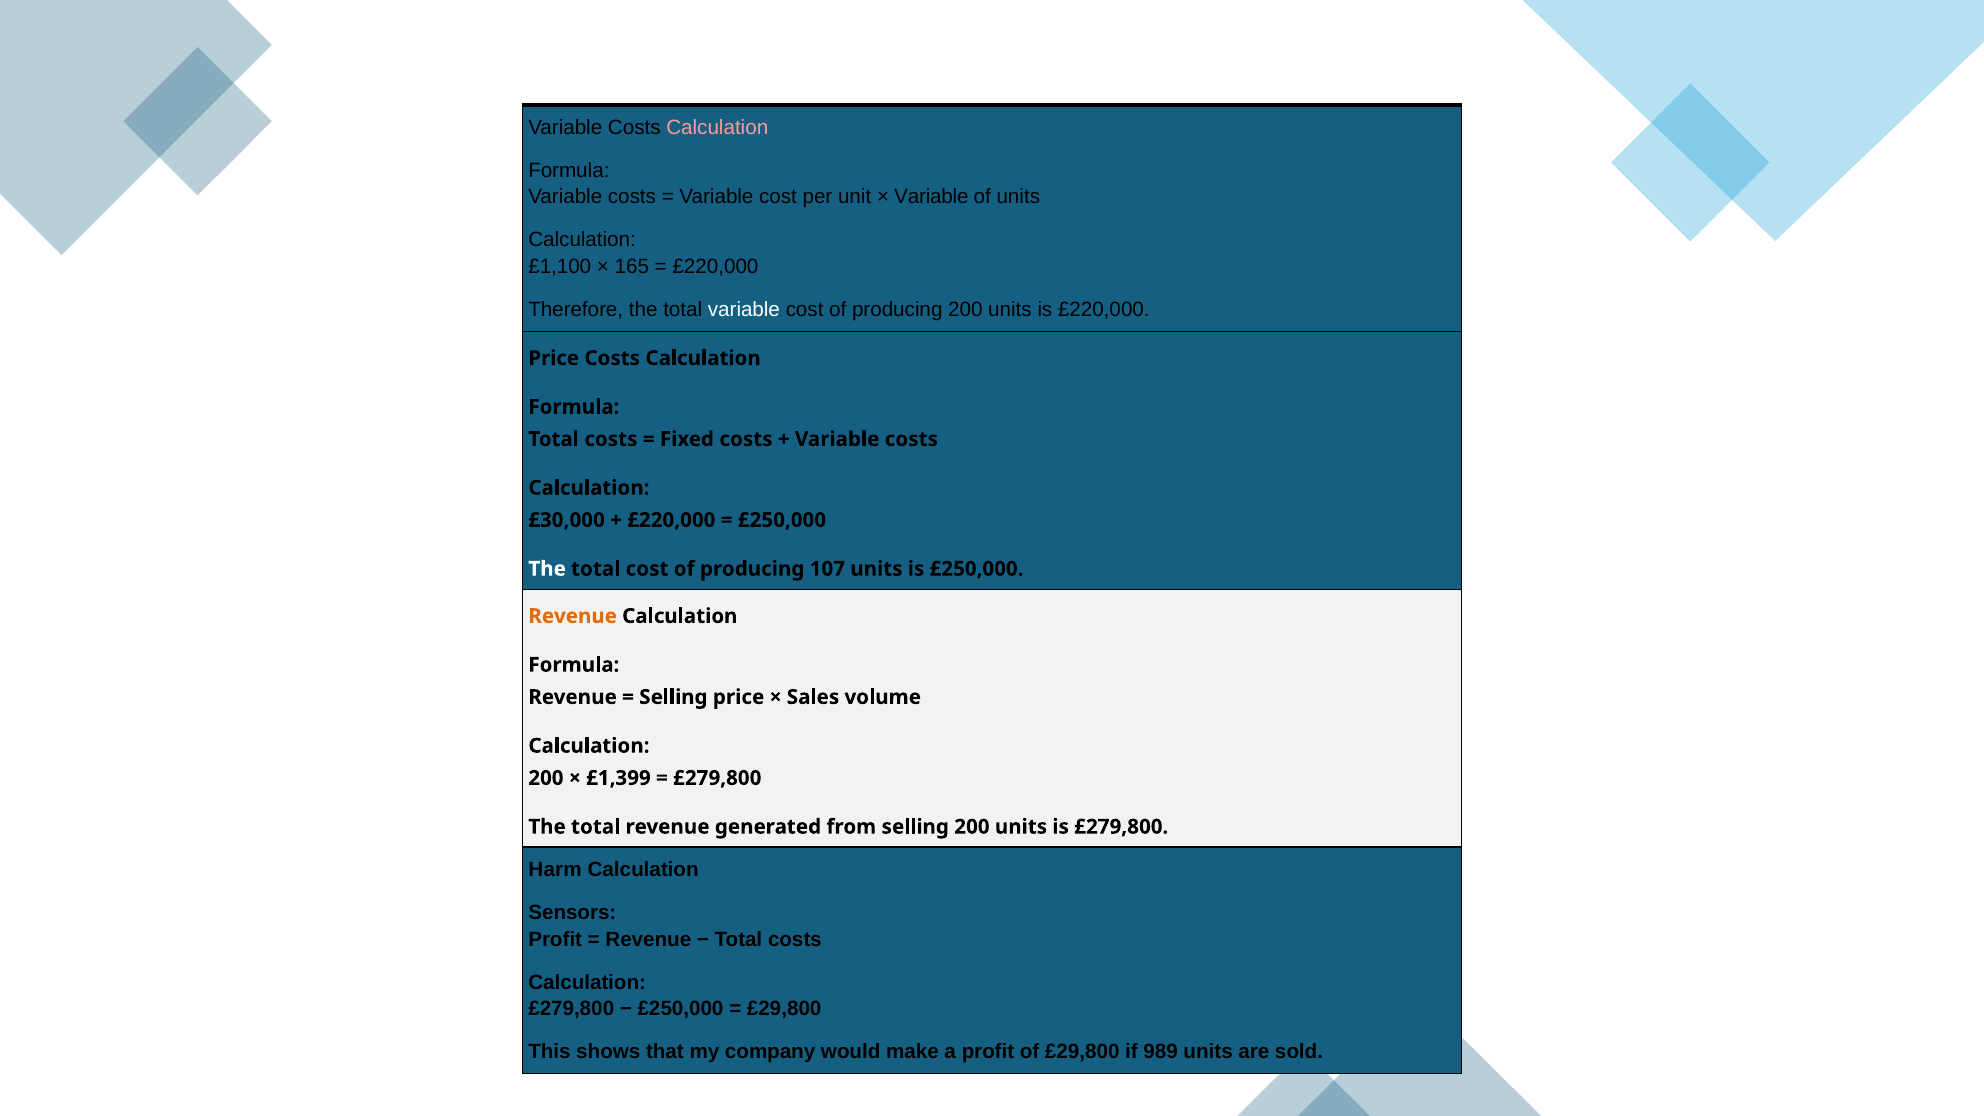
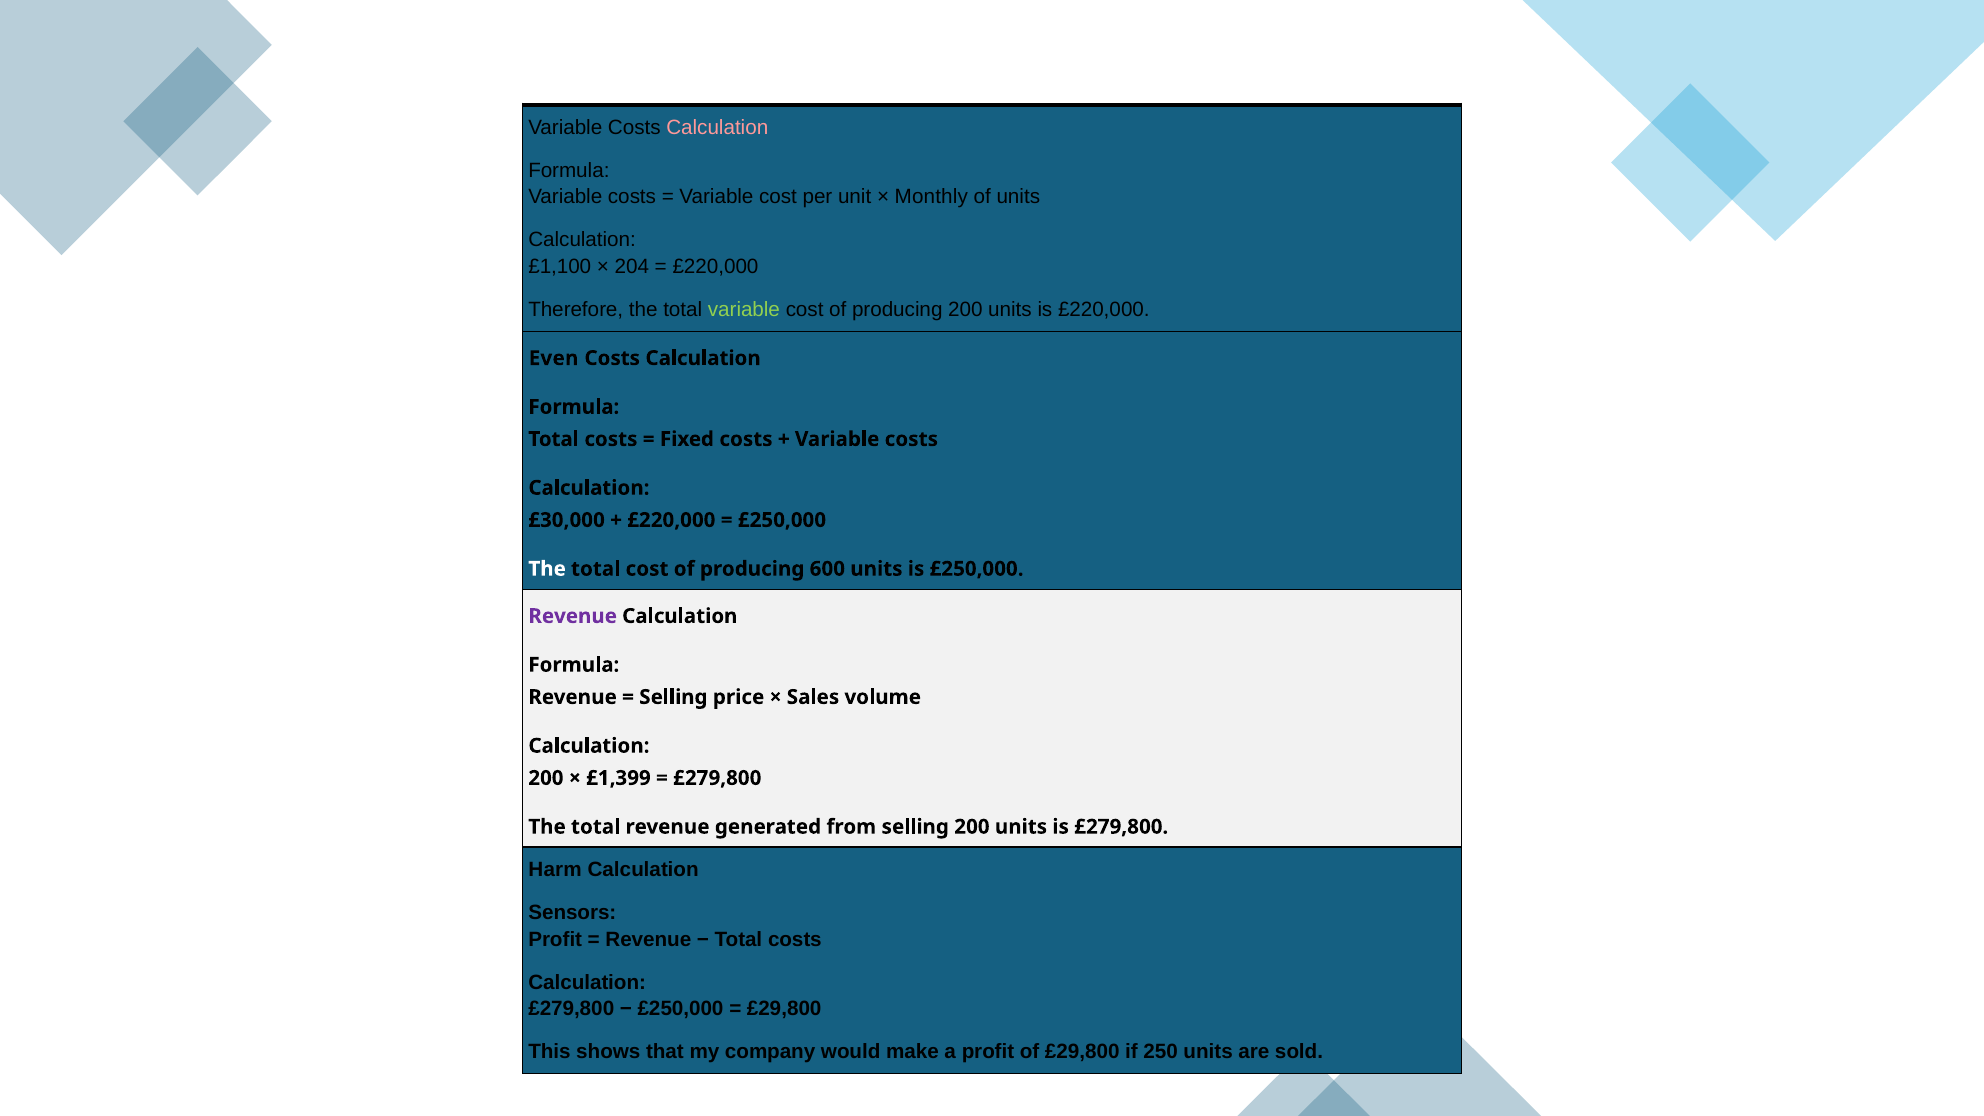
Variable: Variable -> Monthly (931, 197)
165: 165 -> 204 (632, 267)
variable colour: white -> light green (744, 310)
Price: Price -> Even (554, 358)
107: 107 -> 600 (827, 569)
Revenue colour: orange -> purple (573, 616)
989: 989 -> 250 (1161, 1052)
